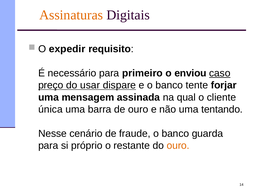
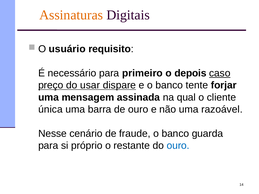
expedir: expedir -> usuário (67, 49)
enviou: enviou -> depois (190, 73)
tentando: tentando -> razoável (222, 110)
ouro colour: orange -> blue (178, 146)
